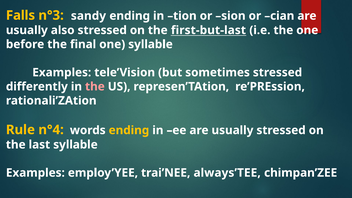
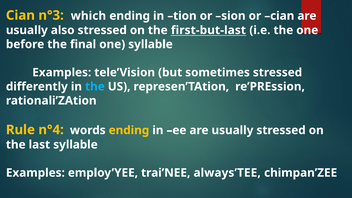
Falls: Falls -> Cian (20, 15)
sandy: sandy -> which (88, 16)
the colour: pink -> light blue (95, 87)
